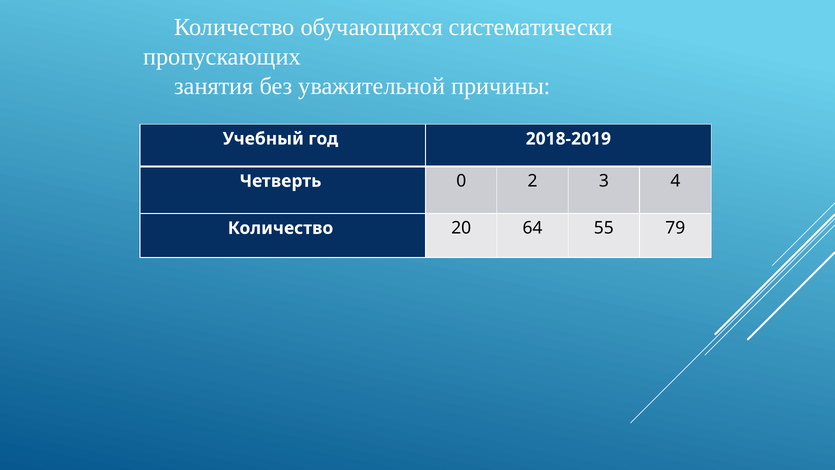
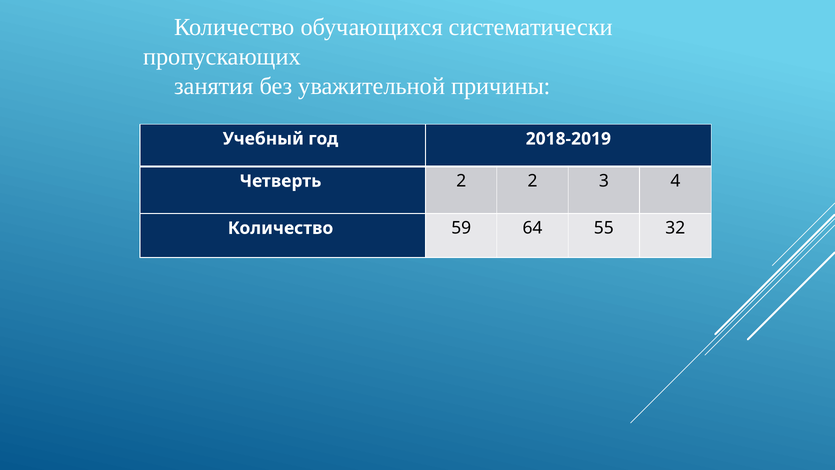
Четверть 0: 0 -> 2 (461, 181)
20: 20 -> 59 (461, 228)
79: 79 -> 32 (675, 228)
